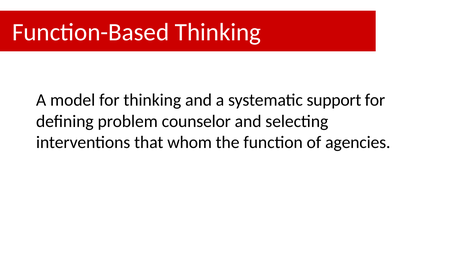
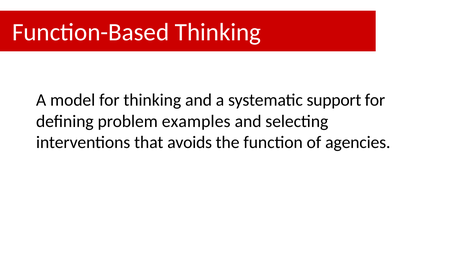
counselor: counselor -> examples (196, 121)
whom: whom -> avoids (190, 142)
